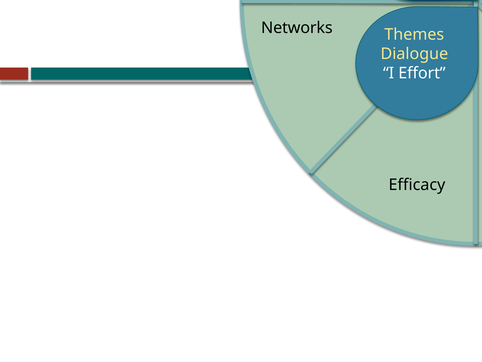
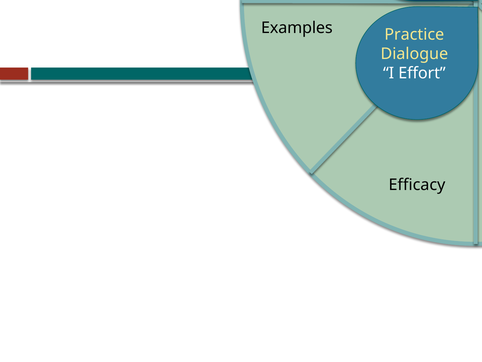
Networks: Networks -> Examples (297, 28)
Themes: Themes -> Practice (414, 35)
